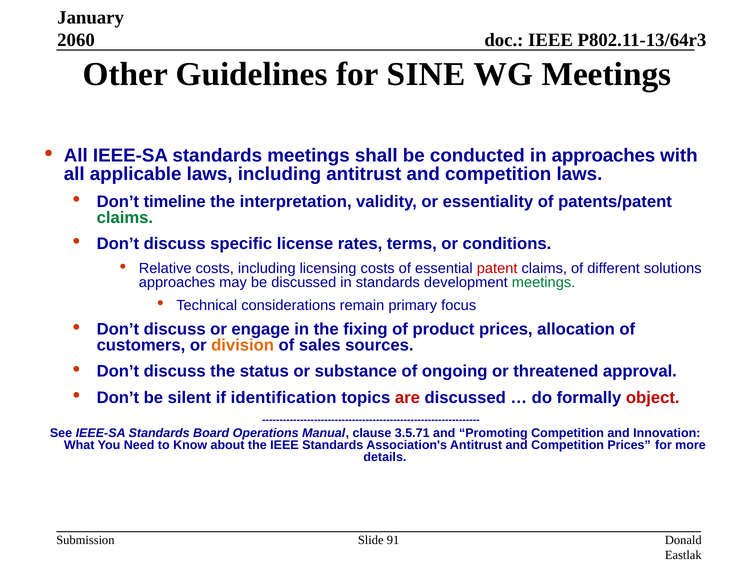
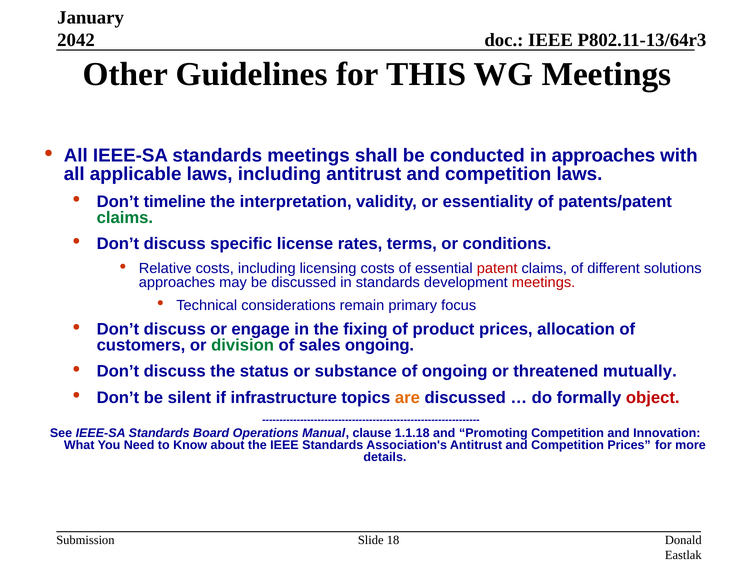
2060: 2060 -> 2042 (76, 40)
SINE: SINE -> THIS (426, 74)
meetings colour: green -> red (544, 283)
division colour: orange -> green (243, 346)
sales sources: sources -> ongoing (379, 346)
approval: approval -> mutually (640, 372)
identification: identification -> infrastructure (284, 398)
are colour: red -> orange (407, 398)
3.5.71: 3.5.71 -> 1.1.18 (412, 433)
91: 91 -> 18 (393, 540)
